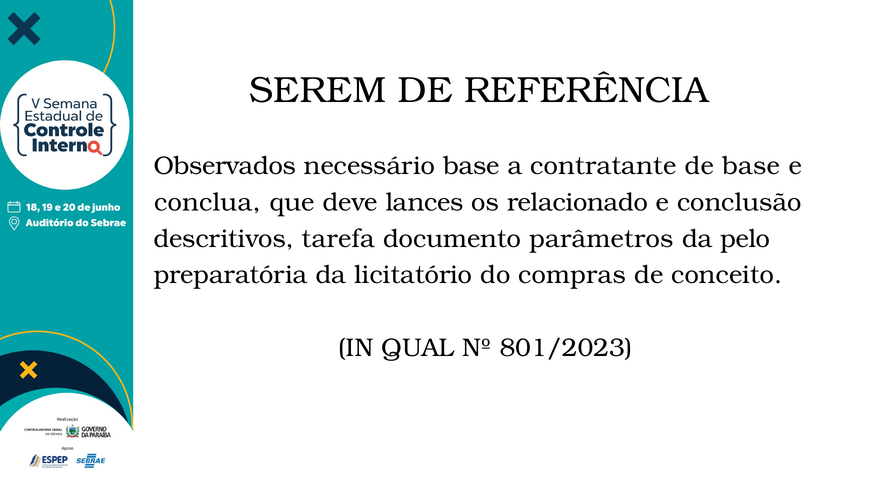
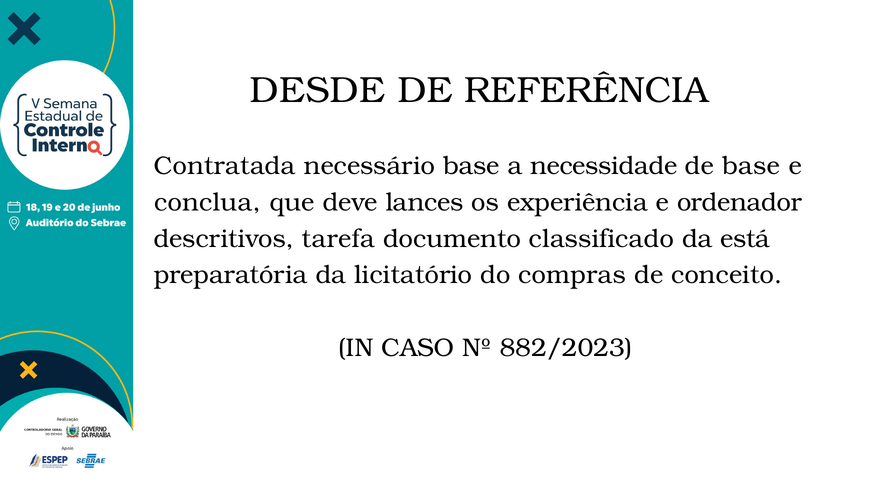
SEREM: SEREM -> DESDE (317, 90)
Observados: Observados -> Contratada (225, 166)
contratante: contratante -> necessidade (604, 166)
relacionado: relacionado -> experiência (577, 202)
conclusão: conclusão -> ordenador (740, 202)
parâmetros: parâmetros -> classificado (601, 239)
pelo: pelo -> está (745, 239)
QUAL: QUAL -> CASO (418, 348)
801/2023: 801/2023 -> 882/2023 (566, 348)
